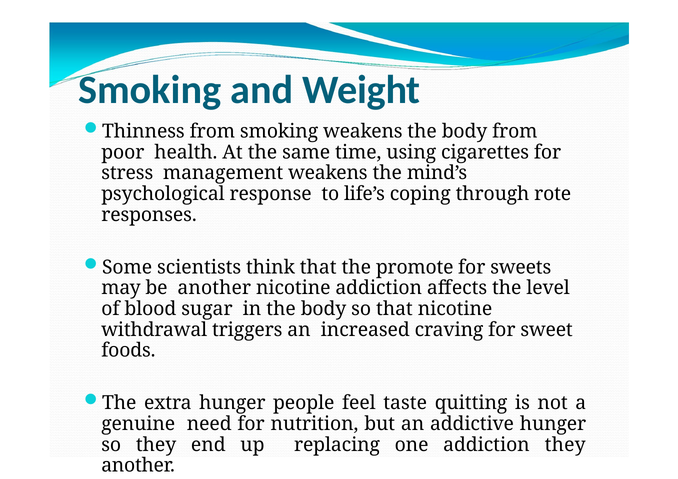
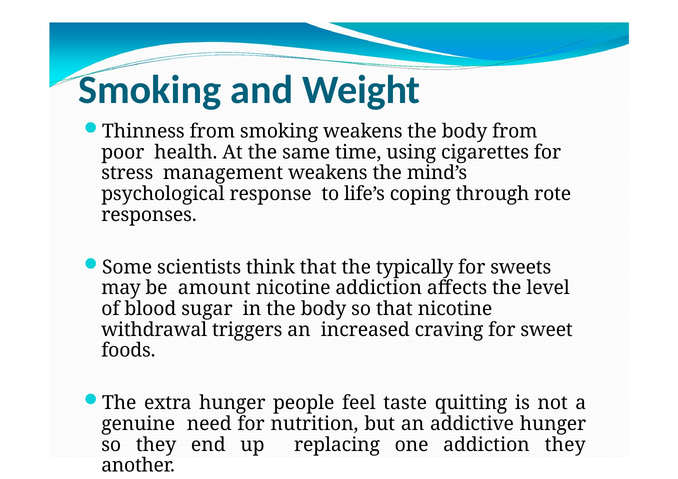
promote: promote -> typically (415, 267)
be another: another -> amount (214, 288)
